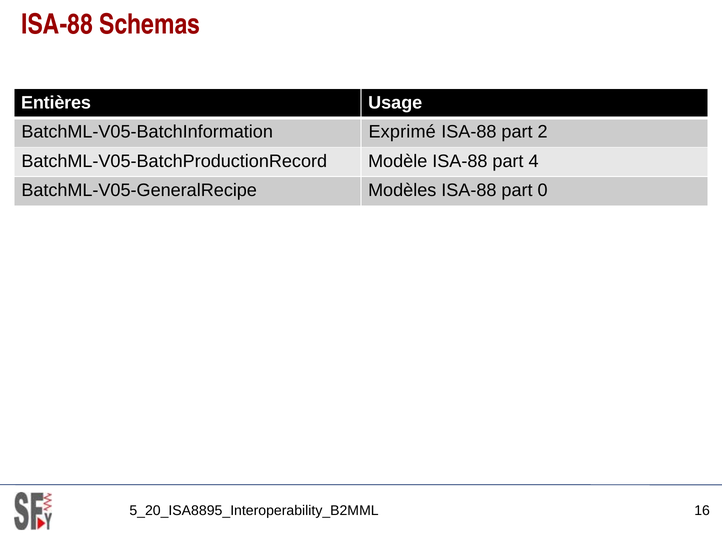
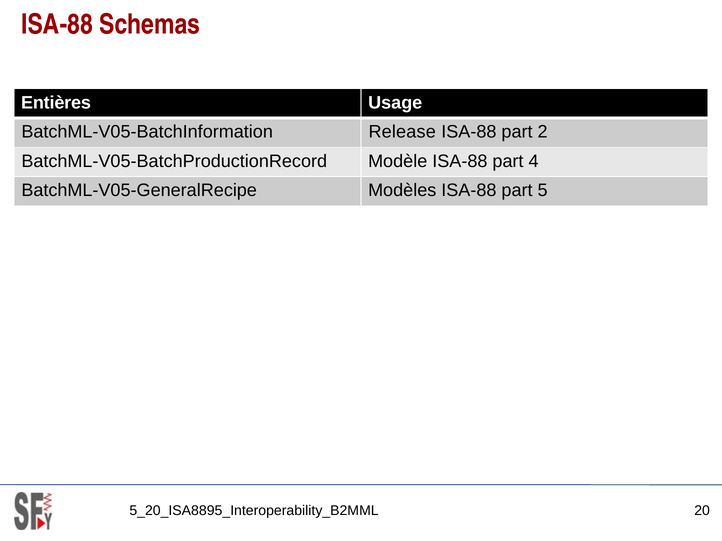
Exprimé: Exprimé -> Release (402, 132)
0: 0 -> 5 (543, 191)
16: 16 -> 20 (702, 511)
